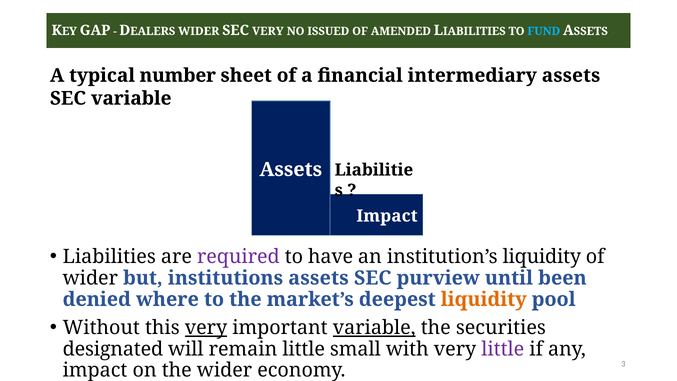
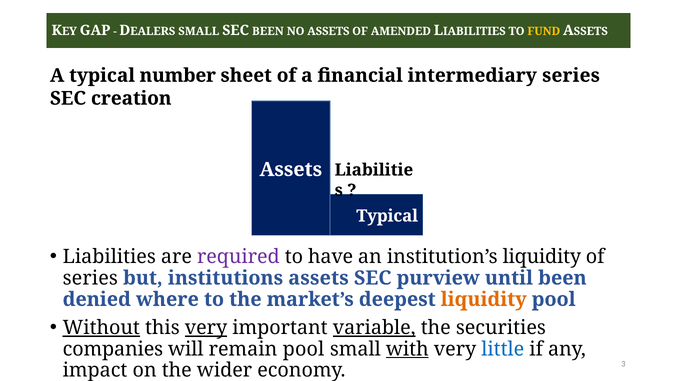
WIDER: WIDER -> SMALL (199, 31)
SEC VERY: VERY -> BEEN (268, 31)
NO ISSUED: ISSUED -> ASSETS (328, 31)
FUND colour: light blue -> yellow (544, 31)
intermediary assets: assets -> series (571, 75)
SEC variable: variable -> creation (131, 98)
Impact: Impact -> Typical (387, 216)
wider: wider -> series (90, 278)
Without underline: none -> present (101, 328)
designated: designated -> companies (113, 349)
remain little: little -> pool (304, 349)
with underline: none -> present (407, 349)
little colour: purple -> blue (503, 349)
